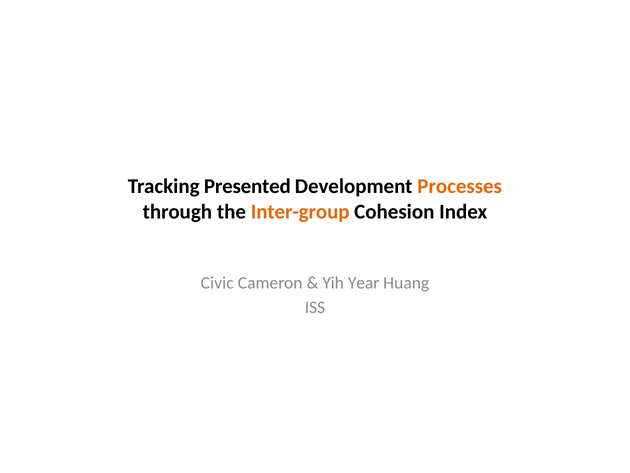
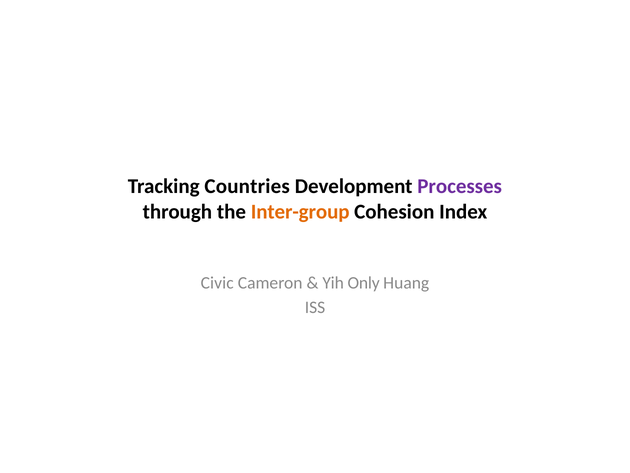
Presented: Presented -> Countries (247, 186)
Processes colour: orange -> purple (460, 186)
Year: Year -> Only (364, 283)
